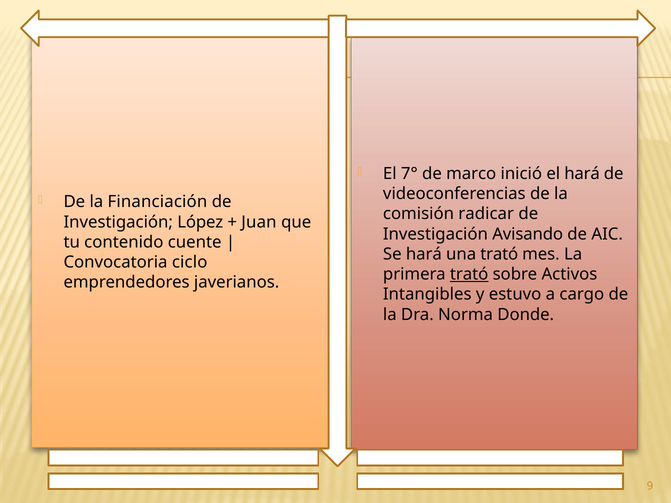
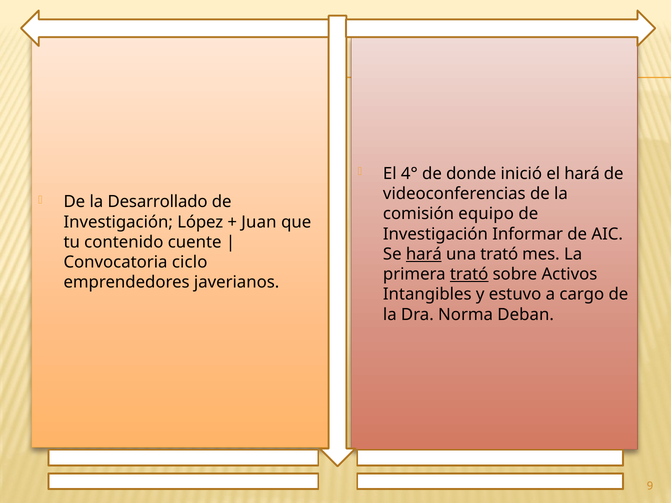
7°: 7° -> 4° (409, 174)
marco: marco -> donde (471, 174)
Financiación: Financiación -> Desarrollado (158, 202)
radicar: radicar -> equipo (486, 214)
Avisando: Avisando -> Informar (528, 234)
hará underline: none -> present (424, 254)
Donde: Donde -> Deban (526, 315)
